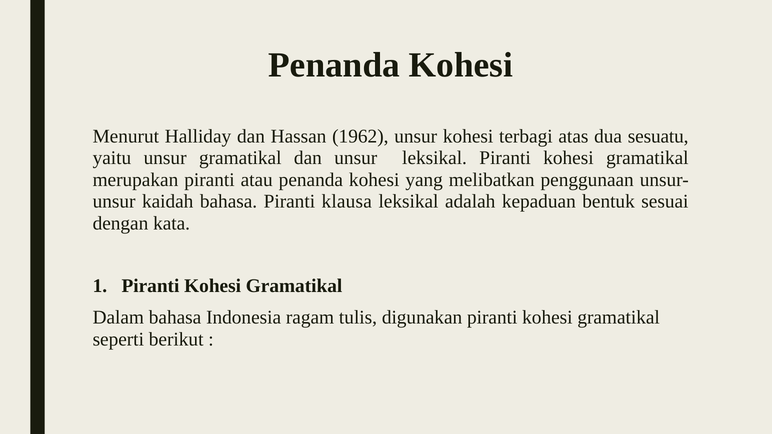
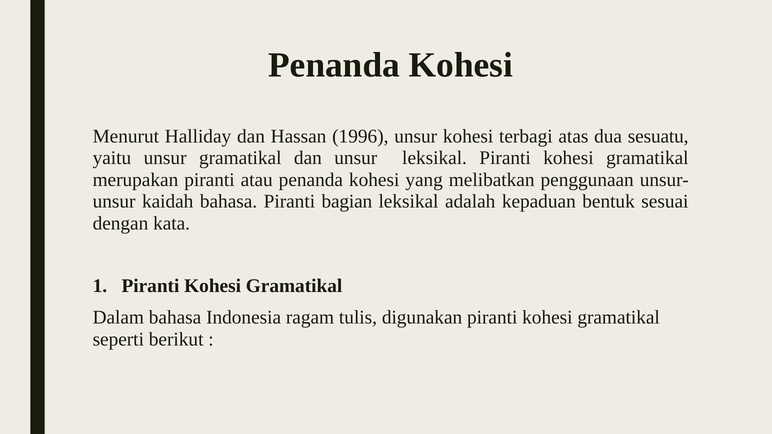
1962: 1962 -> 1996 (360, 136)
klausa: klausa -> bagian (347, 202)
